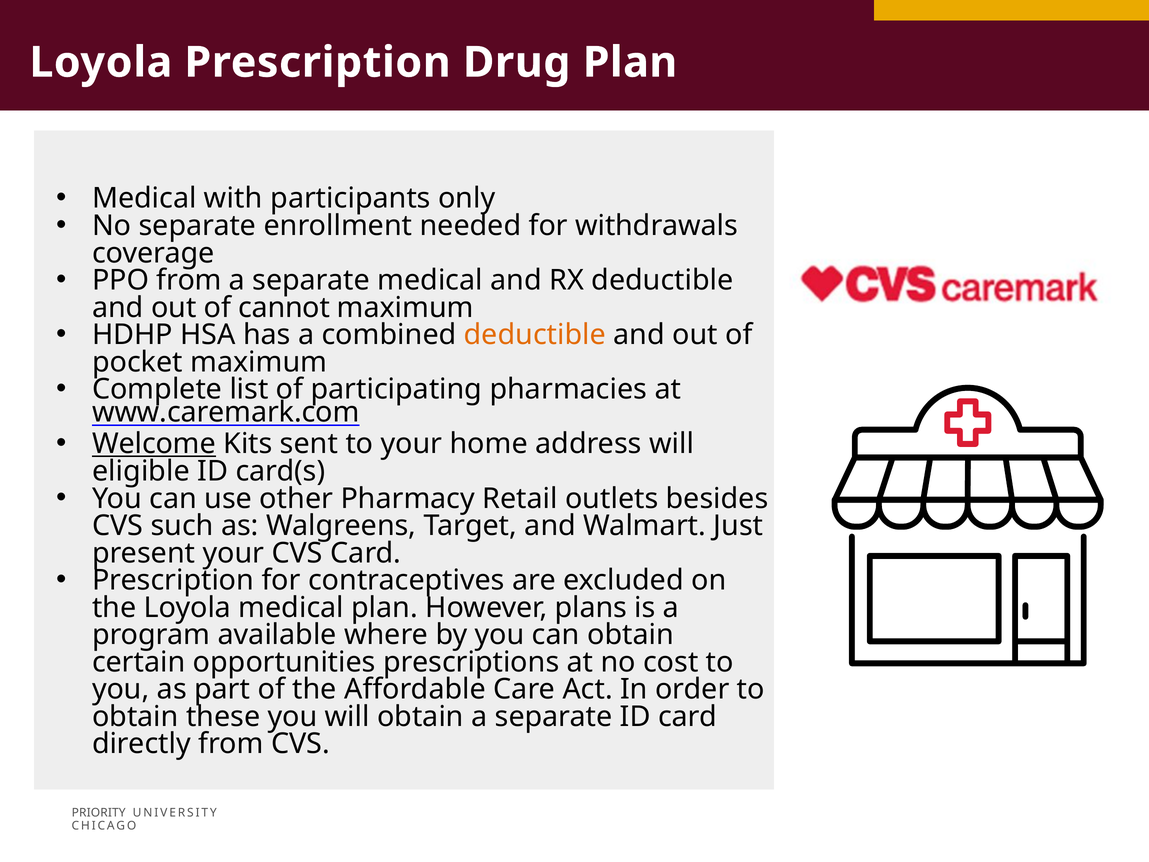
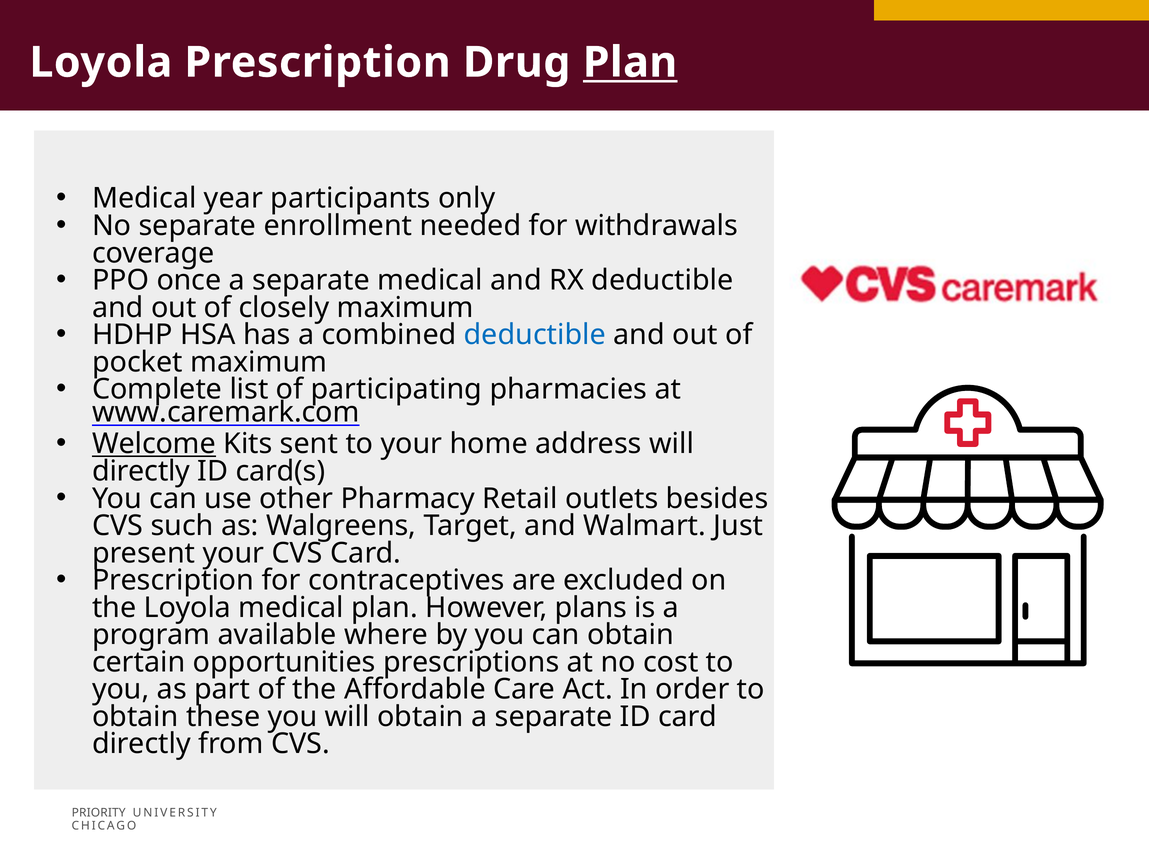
Plan underline: none -> present (630, 62)
with: with -> year (233, 198)
PPO from: from -> once (189, 280)
cannot: cannot -> closely (284, 307)
deductible colour: orange -> blue (535, 335)
eligible: eligible -> directly (141, 471)
